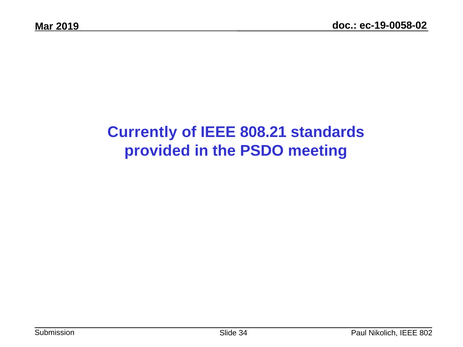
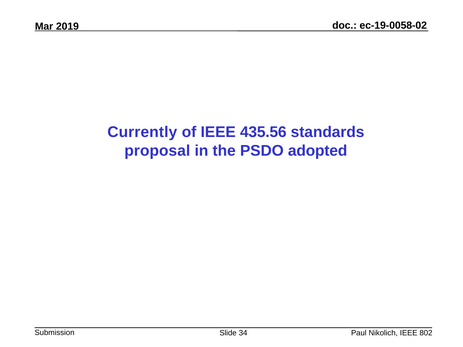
808.21: 808.21 -> 435.56 (263, 132)
provided: provided -> proposal (157, 151)
meeting: meeting -> adopted (318, 151)
